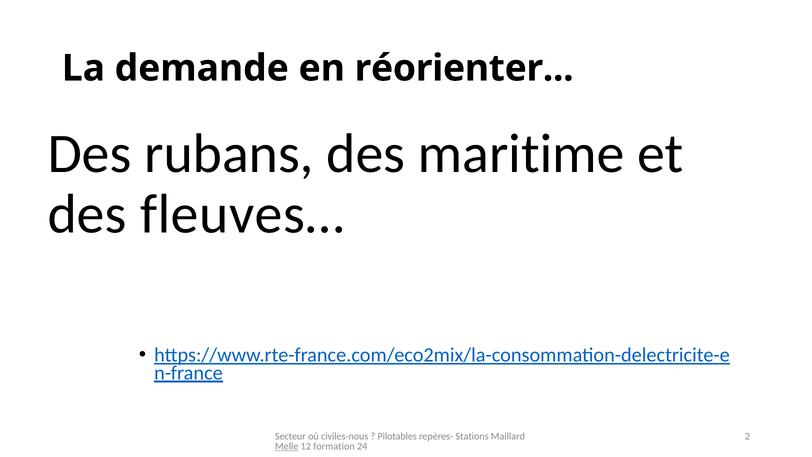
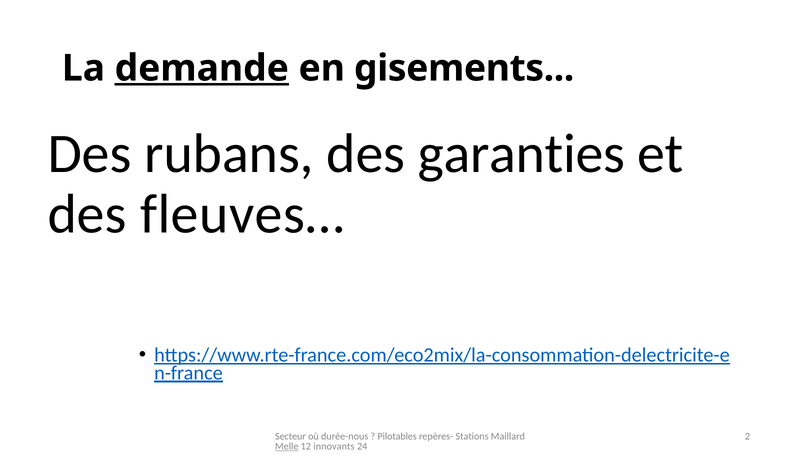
demande underline: none -> present (202, 68)
réorienter: réorienter -> gisements (464, 68)
maritime: maritime -> garanties (521, 154)
civiles-nous: civiles-nous -> durée-nous (345, 436)
formation: formation -> innovants (334, 446)
